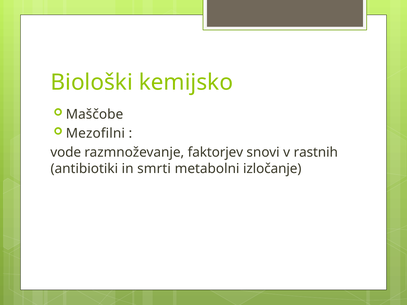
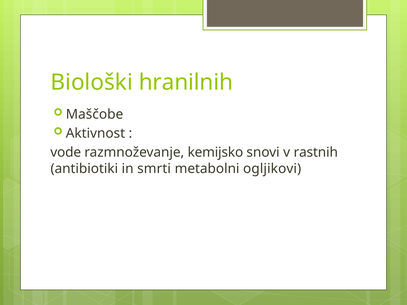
kemijsko: kemijsko -> hranilnih (186, 83)
Mezofilni: Mezofilni -> Aktivnost (95, 134)
faktorjev: faktorjev -> kemijsko (215, 153)
izločanje: izločanje -> ogljikovi (272, 169)
